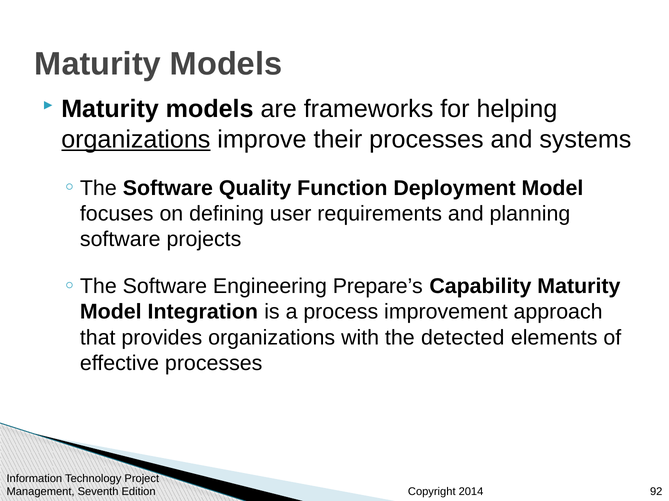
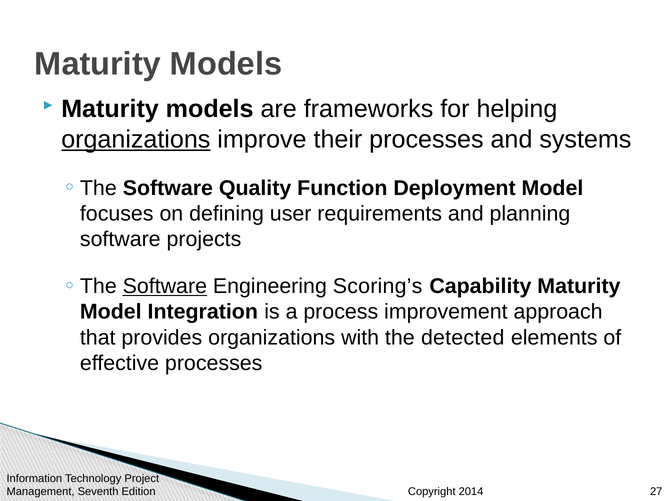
Software underline: none -> present (165, 287)
Prepare’s: Prepare’s -> Scoring’s (378, 287)
92: 92 -> 27 (656, 493)
